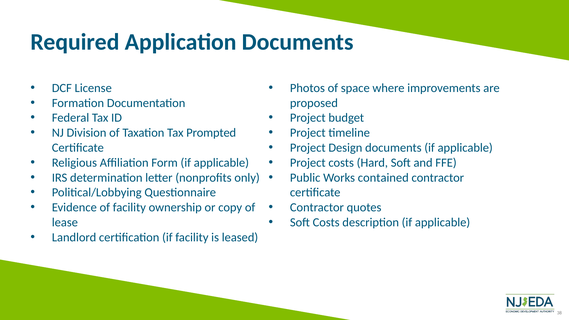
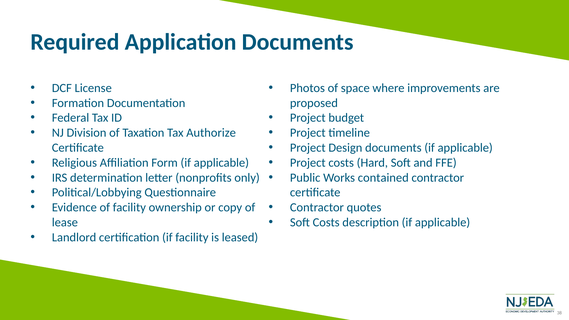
Prompted: Prompted -> Authorize (211, 133)
